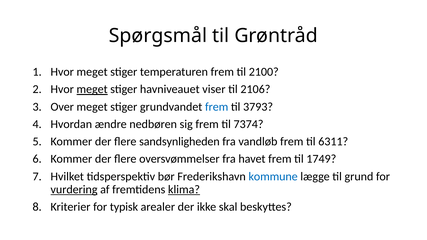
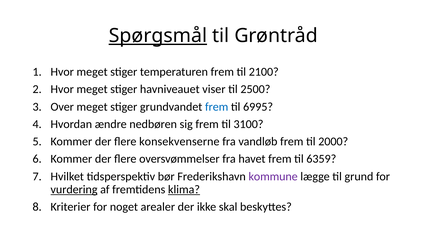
Spørgsmål underline: none -> present (158, 36)
meget underline: present -> none (92, 89)
2106: 2106 -> 2500 (255, 89)
3793: 3793 -> 6995 (258, 107)
7374: 7374 -> 3100 (249, 124)
sandsynligheden: sandsynligheden -> konsekvenserne (179, 142)
6311: 6311 -> 2000 (333, 142)
1749: 1749 -> 6359 (321, 159)
kommune colour: blue -> purple (273, 177)
typisk: typisk -> noget (124, 207)
